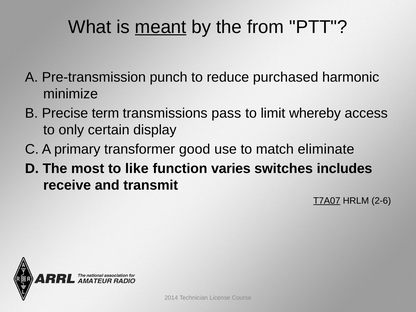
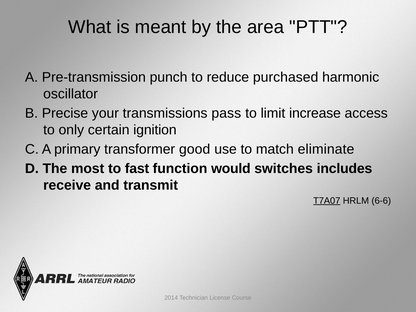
meant underline: present -> none (161, 27)
from: from -> area (266, 27)
minimize: minimize -> oscillator (71, 94)
term: term -> your (105, 113)
whereby: whereby -> increase (315, 113)
display: display -> ignition (155, 130)
like: like -> fast (137, 169)
varies: varies -> would (231, 169)
2-6: 2-6 -> 6-6 (381, 201)
